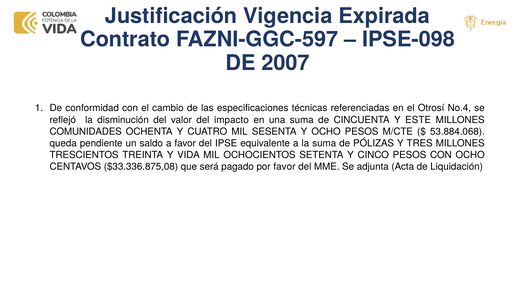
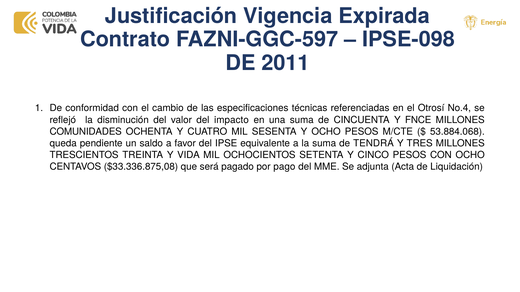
2007: 2007 -> 2011 (286, 63)
ESTE: ESTE -> FNCE (418, 120)
PÓLIZAS: PÓLIZAS -> TENDRÁ (373, 143)
por favor: favor -> pago (284, 167)
